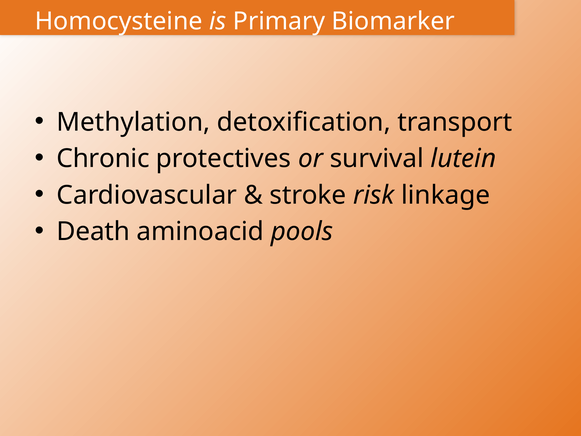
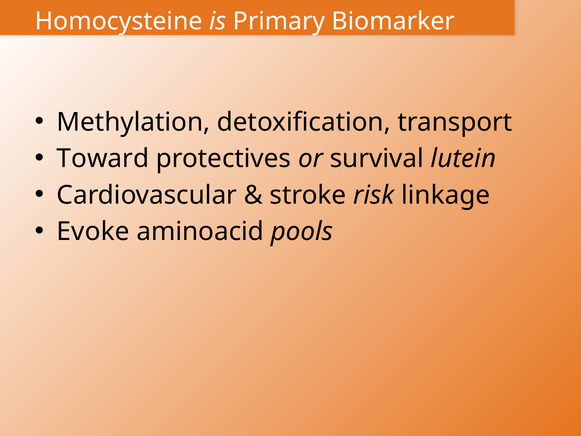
Chronic: Chronic -> Toward (103, 159)
Death: Death -> Evoke (93, 232)
